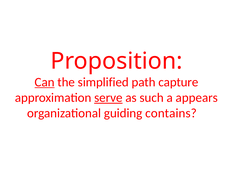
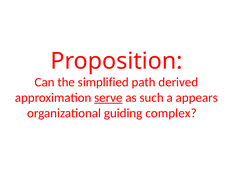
Can underline: present -> none (45, 82)
capture: capture -> derived (178, 82)
contains: contains -> complex (171, 113)
